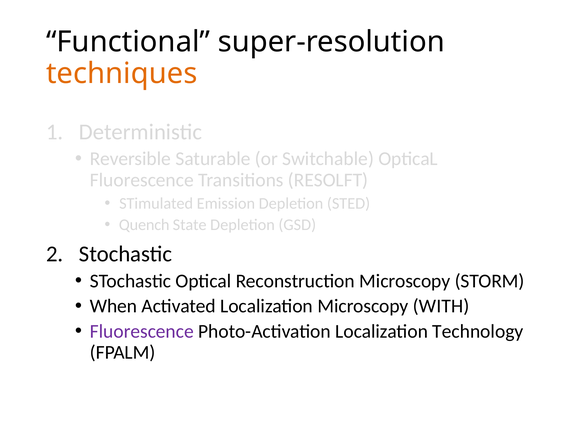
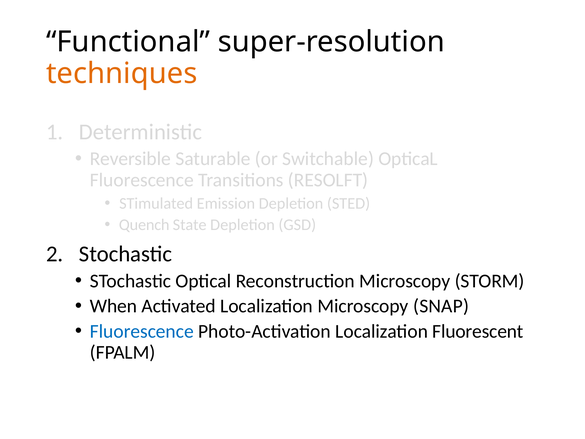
WITH: WITH -> SNAP (441, 306)
Fluorescence colour: purple -> blue (142, 331)
Technology: Technology -> Fluorescent (478, 331)
